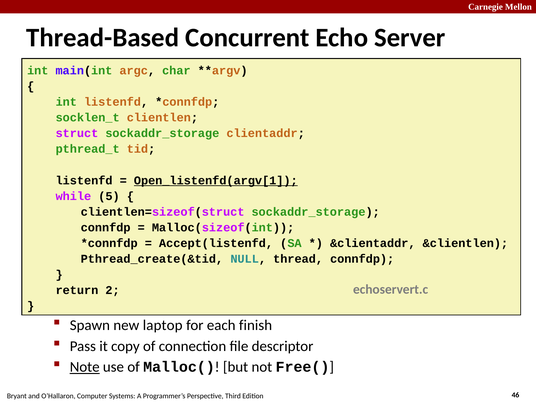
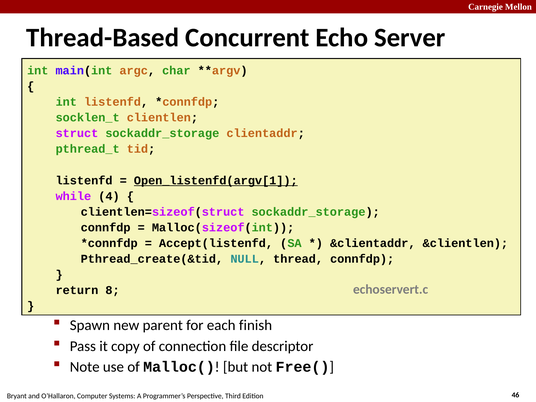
5: 5 -> 4 (109, 196)
2: 2 -> 8 (113, 290)
laptop: laptop -> parent (163, 325)
Note underline: present -> none (85, 367)
